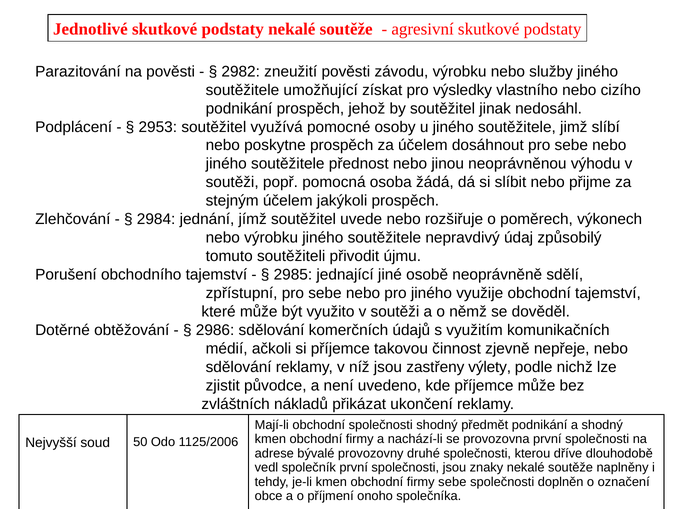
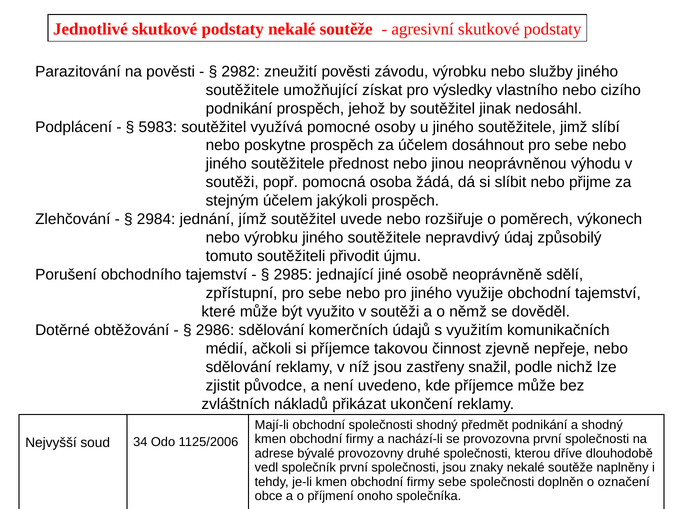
2953: 2953 -> 5983 (158, 127)
výlety: výlety -> snažil (490, 367)
50: 50 -> 34 (140, 442)
